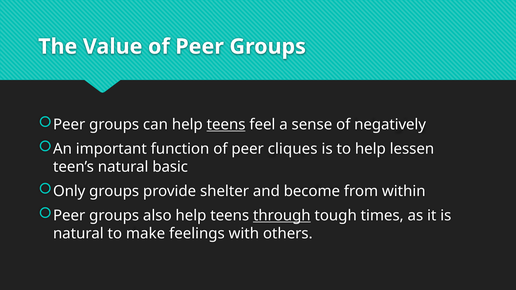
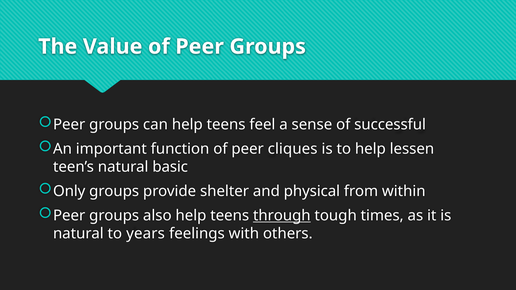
teens underline: present -> none (226, 125)
negatively: negatively -> successful (390, 125)
become: become -> physical (312, 191)
make: make -> years (146, 234)
